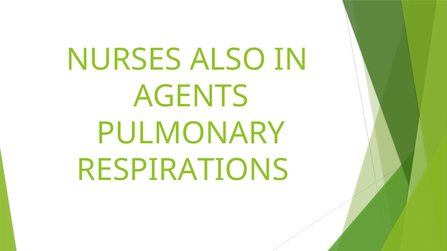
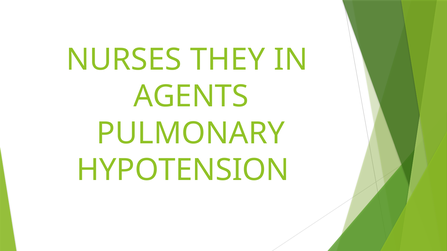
ALSO: ALSO -> THEY (228, 60)
RESPIRATIONS: RESPIRATIONS -> HYPOTENSION (183, 170)
